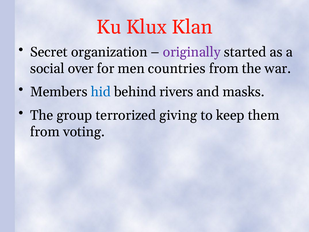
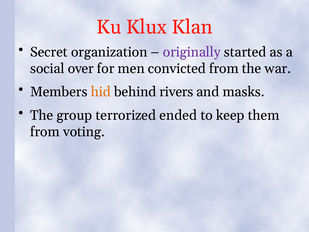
countries: countries -> convicted (177, 68)
hid colour: blue -> orange (101, 92)
giving: giving -> ended (178, 115)
